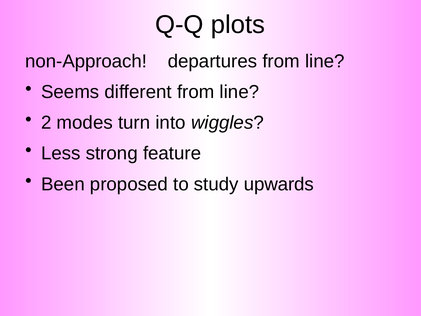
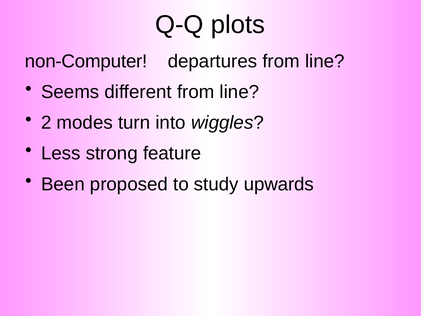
non-Approach: non-Approach -> non-Computer (86, 61)
